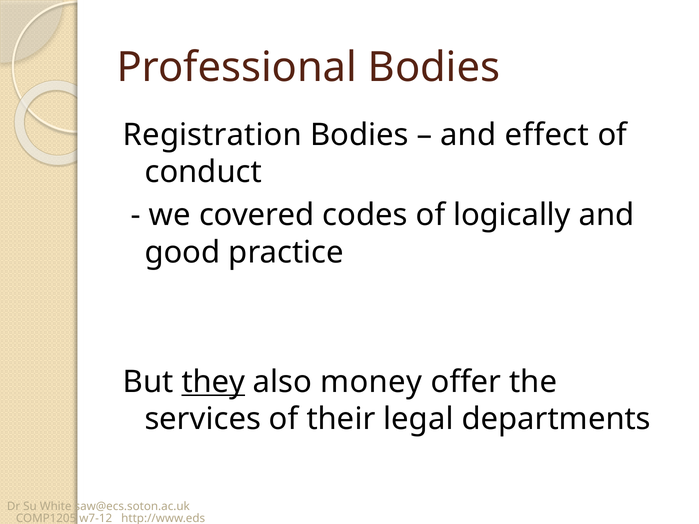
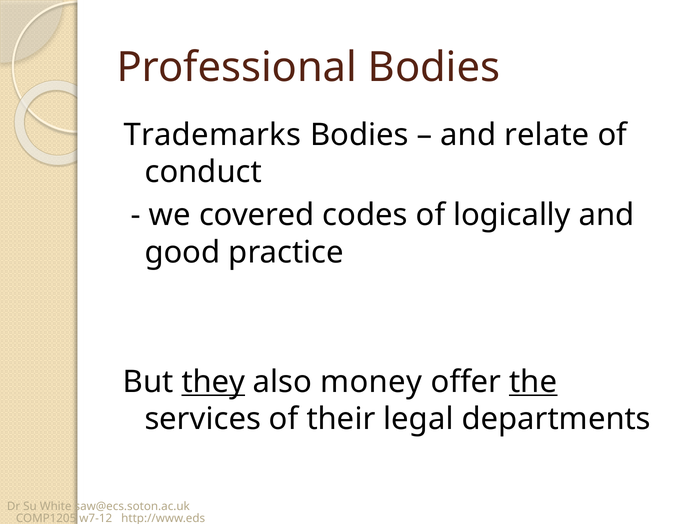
Registration: Registration -> Trademarks (212, 135)
effect: effect -> relate (547, 135)
the underline: none -> present (533, 382)
